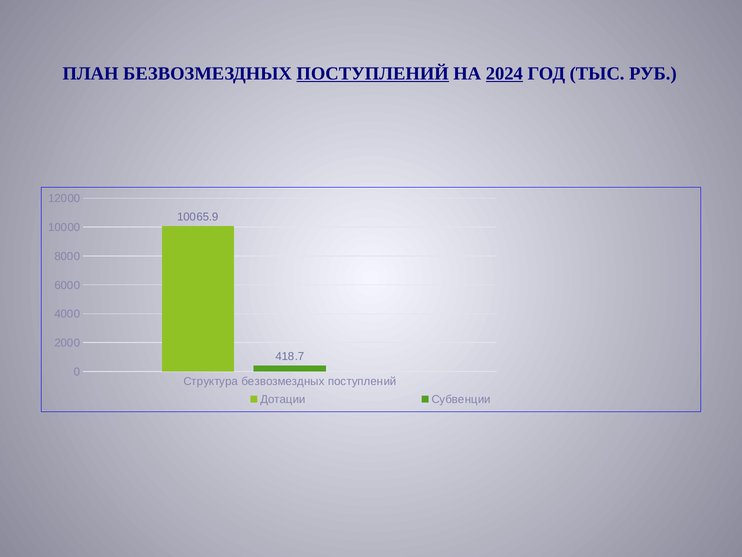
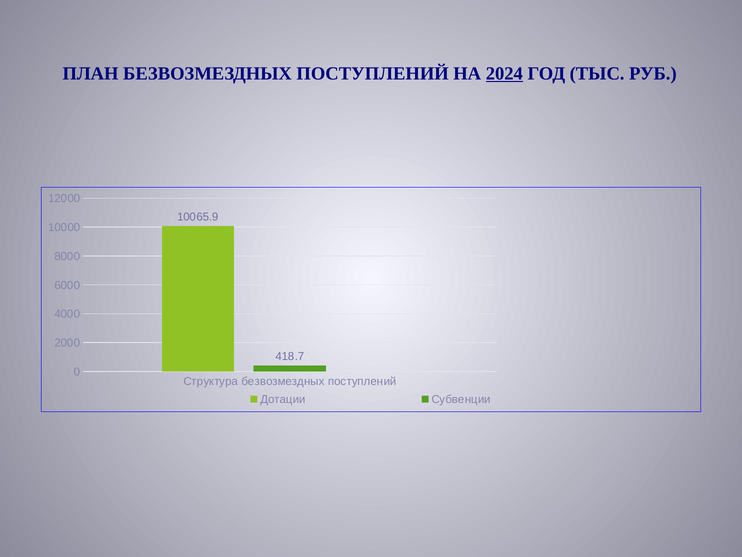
ПОСТУПЛЕНИЙ underline: present -> none (373, 74)
